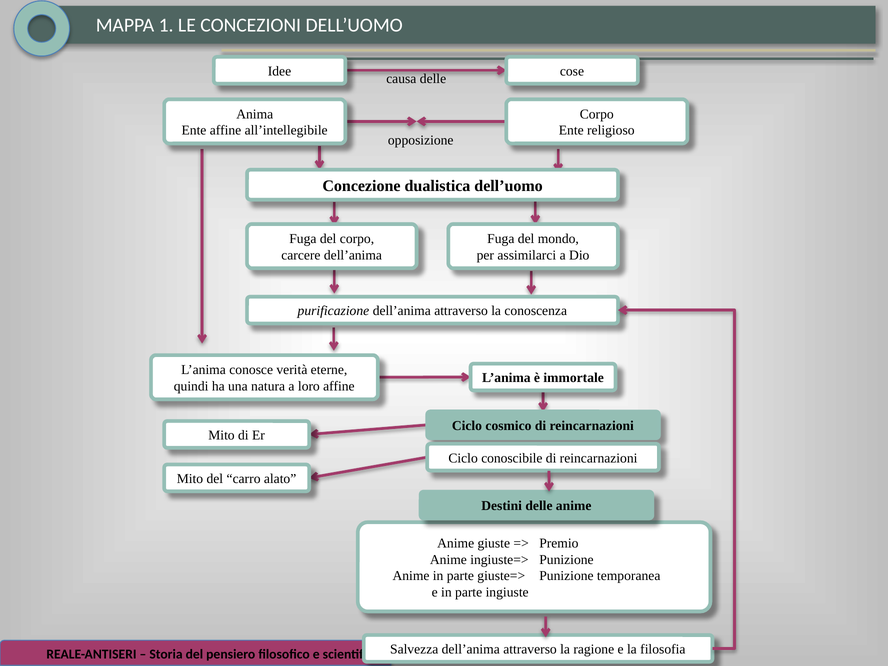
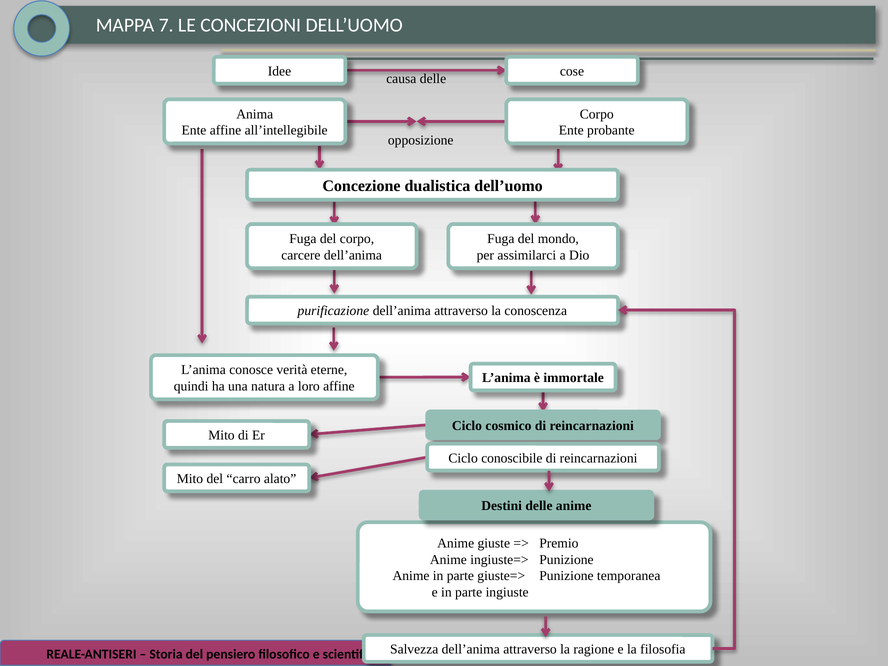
1: 1 -> 7 (166, 25)
religioso: religioso -> probante (611, 130)
